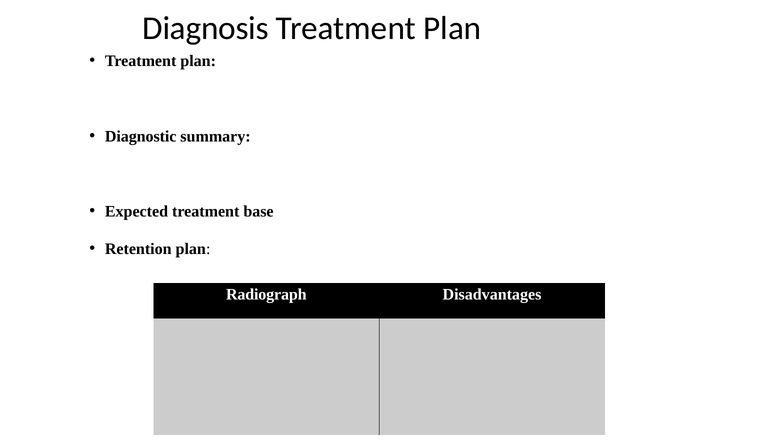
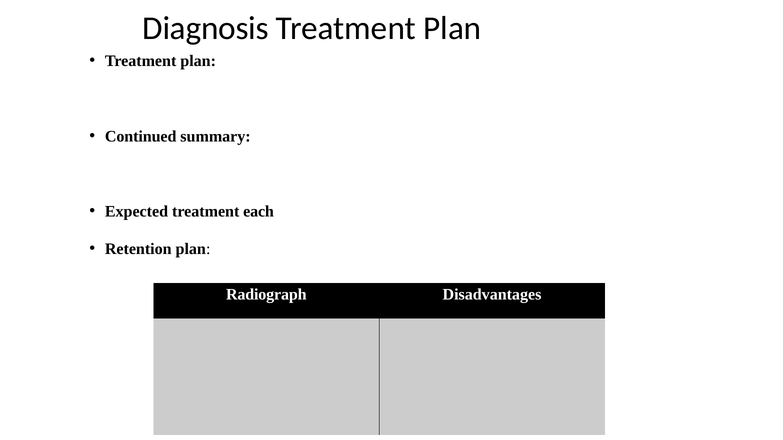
Diagnostic: Diagnostic -> Continued (141, 136)
base: base -> each (259, 212)
